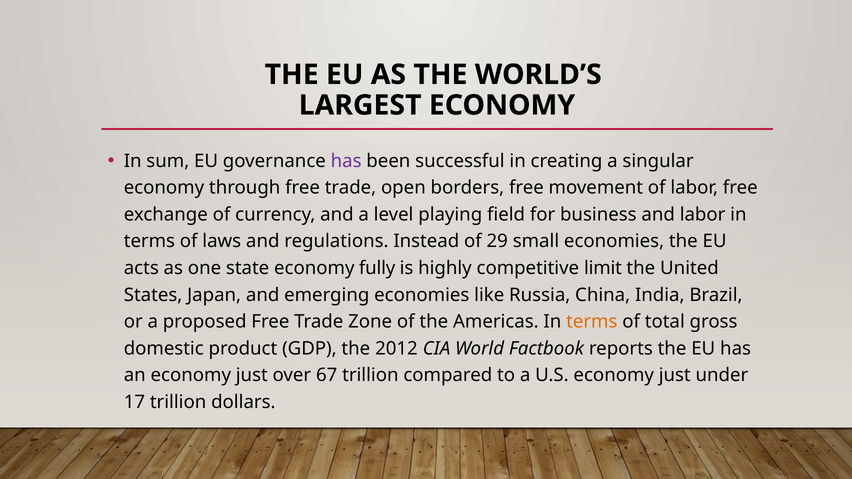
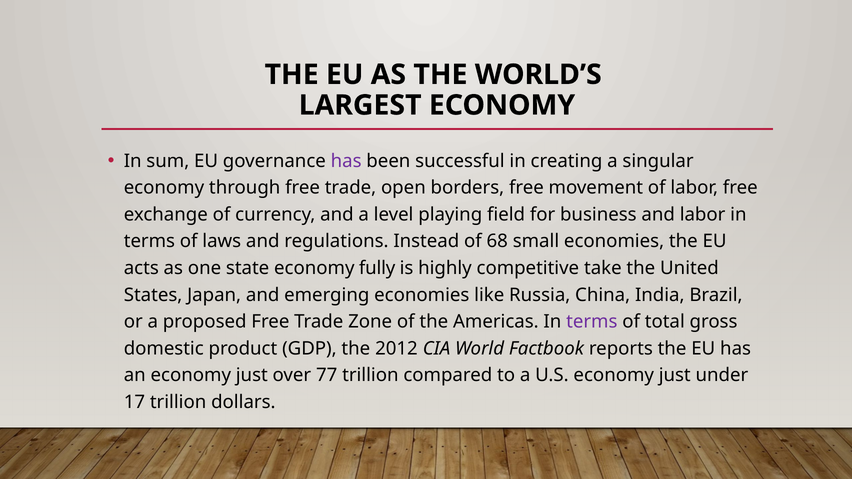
29: 29 -> 68 (497, 241)
limit: limit -> take (603, 268)
terms colour: orange -> purple (592, 322)
67: 67 -> 77 (327, 376)
